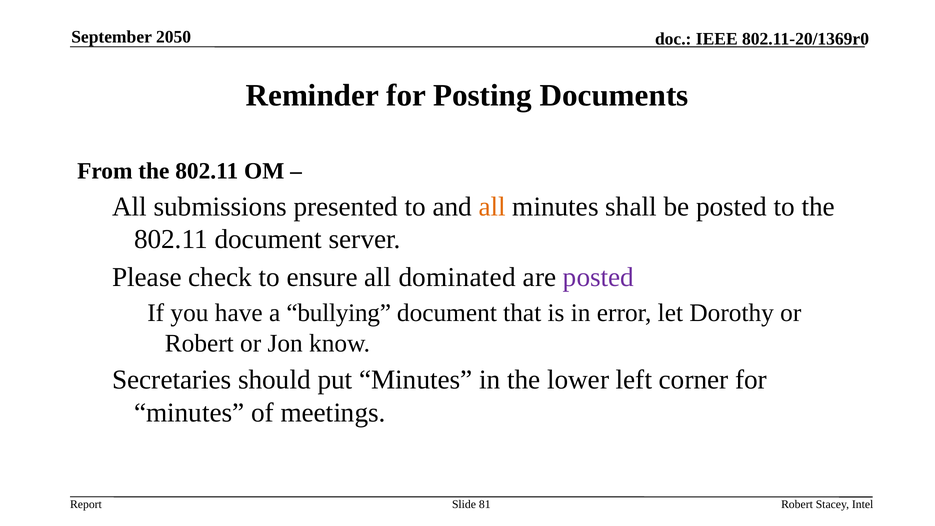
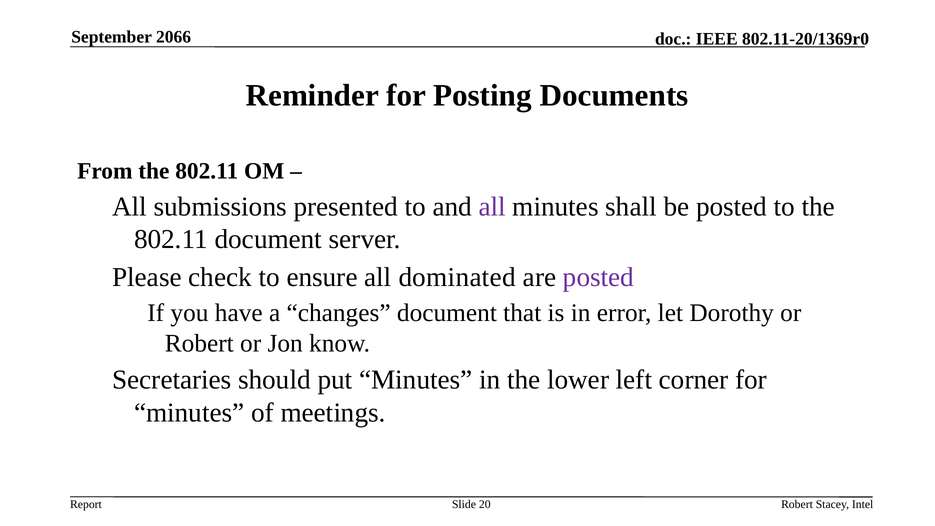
2050: 2050 -> 2066 (174, 37)
all colour: orange -> purple (492, 207)
bullying: bullying -> changes (339, 313)
81: 81 -> 20 (485, 504)
